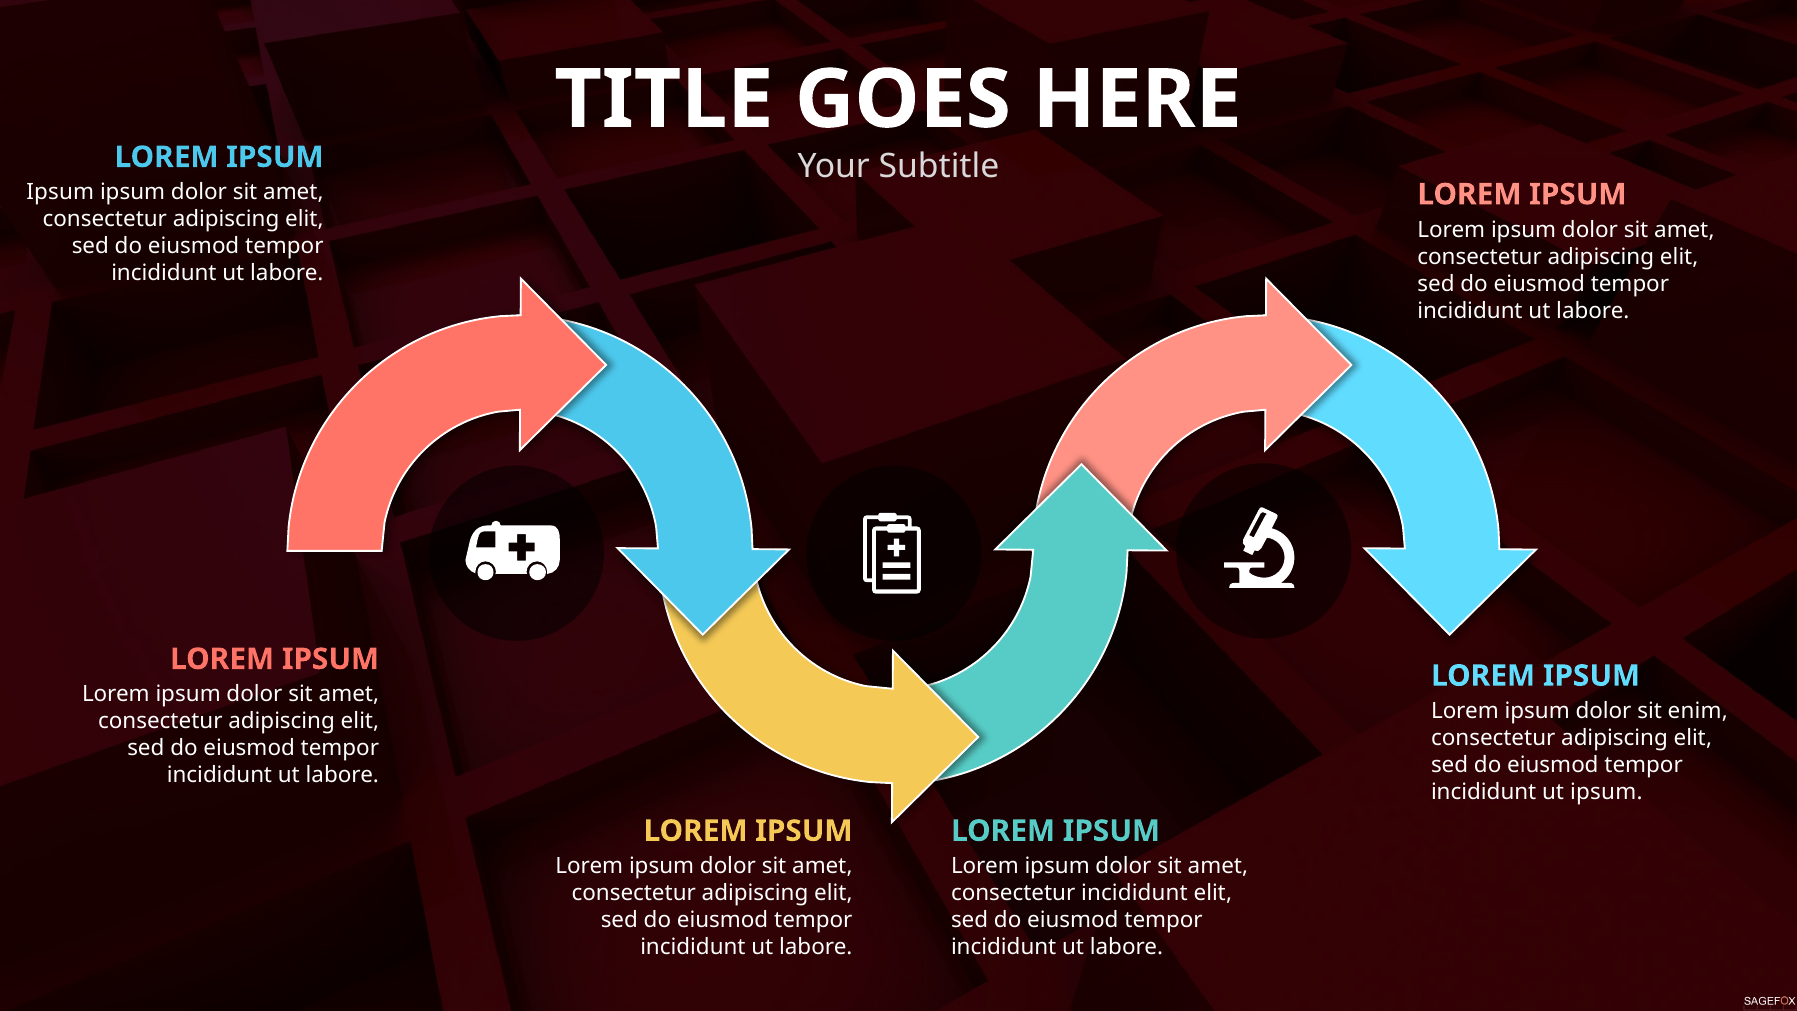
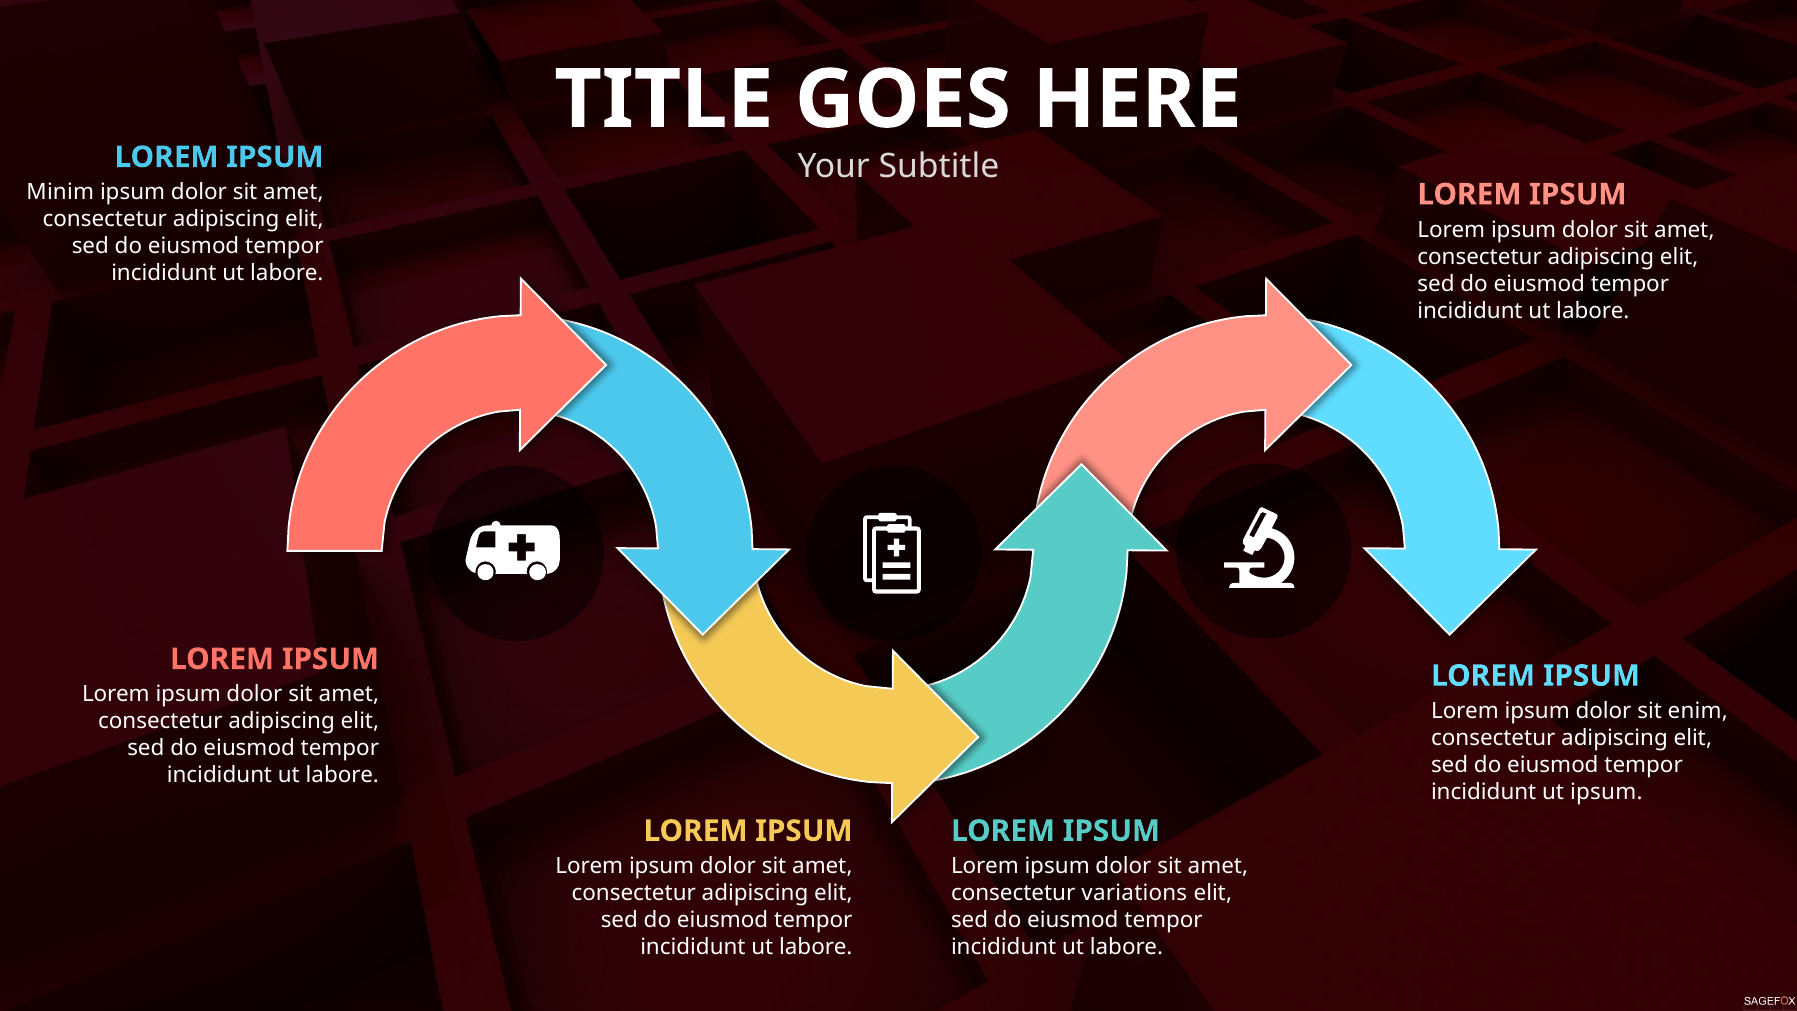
Ipsum: Ipsum -> Minim (60, 193)
consectetur incididunt: incididunt -> variations (1134, 893)
